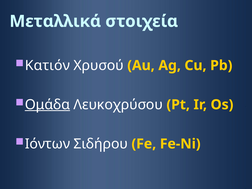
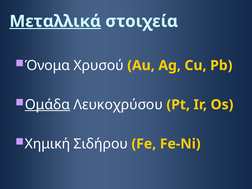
Μεταλλικά underline: none -> present (55, 21)
Κατιόν: Κατιόν -> Όνομα (47, 65)
Ιόντων: Ιόντων -> Χημική (47, 144)
